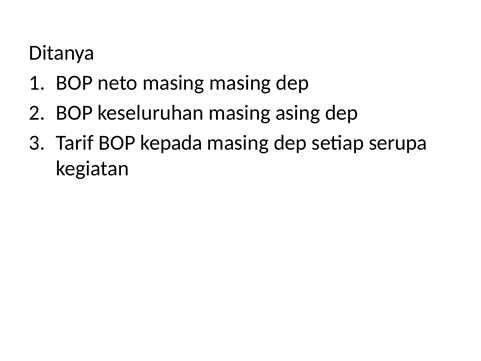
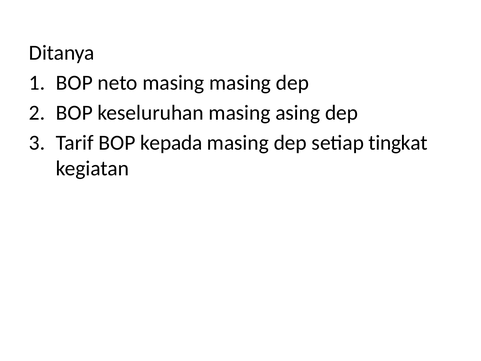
serupa: serupa -> tingkat (398, 143)
